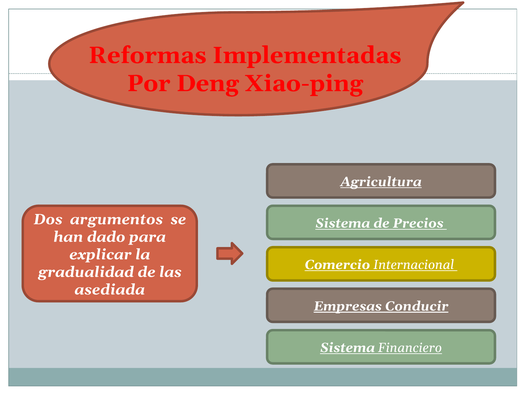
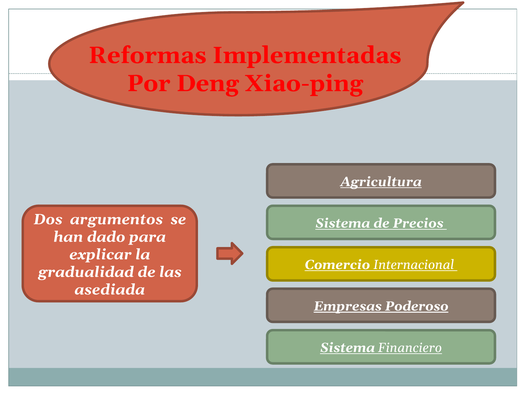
Conducir: Conducir -> Poderoso (417, 306)
